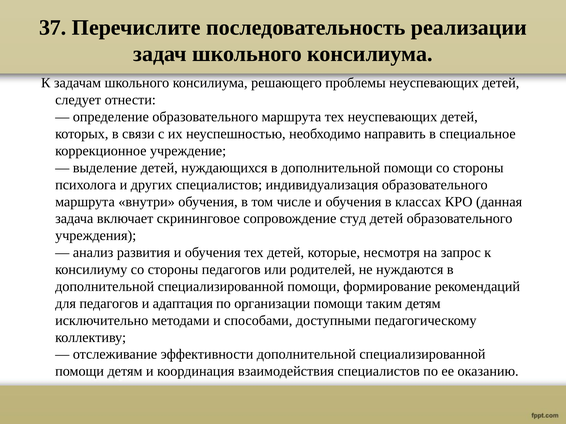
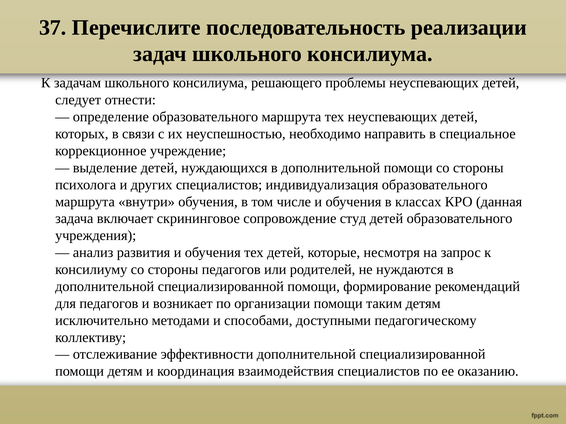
адаптация: адаптация -> возникает (183, 304)
